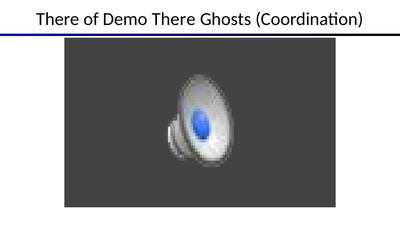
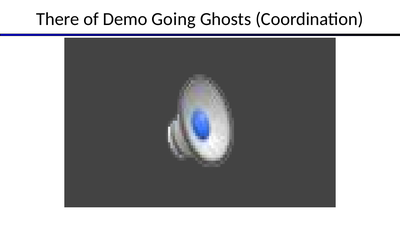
Demo There: There -> Going (174, 19)
